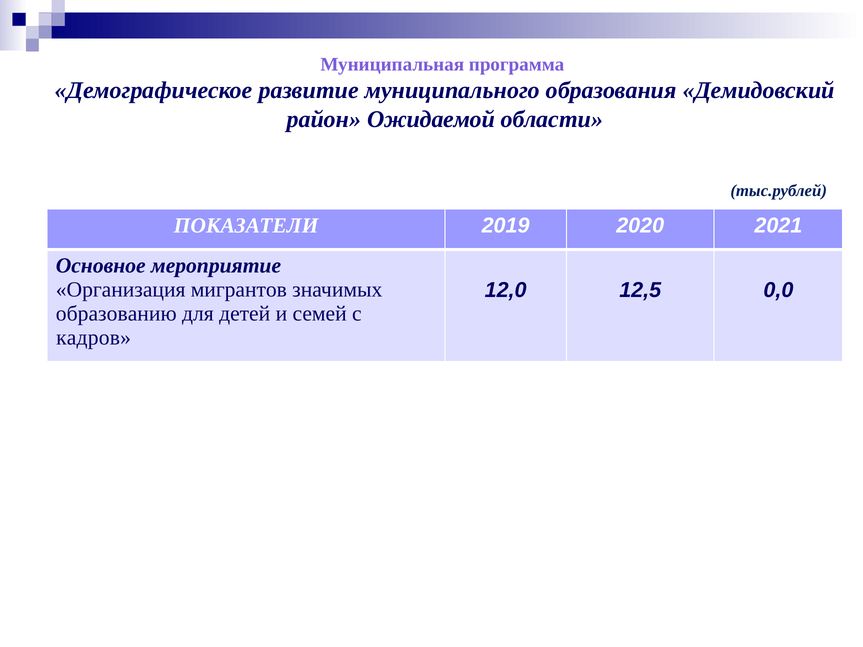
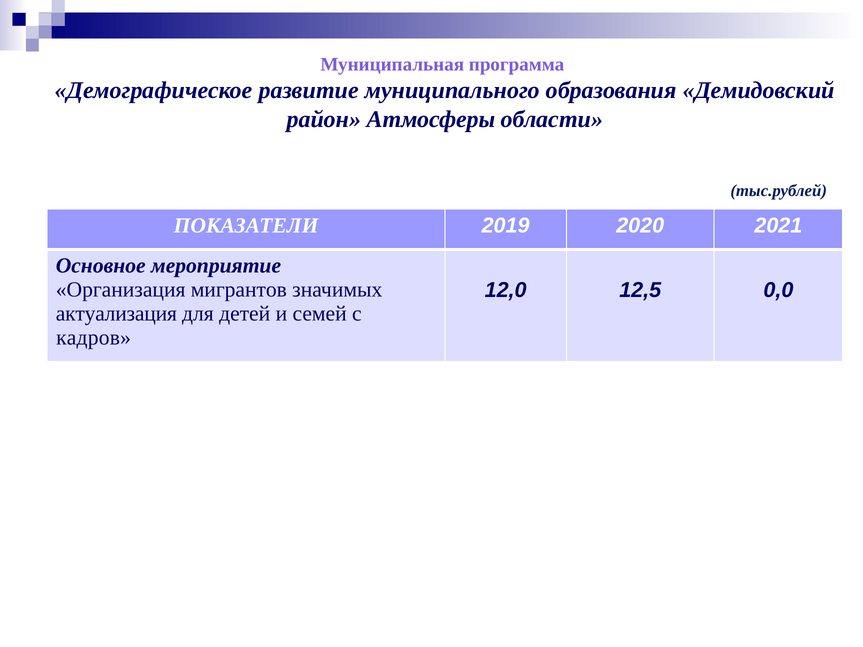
Ожидаемой: Ожидаемой -> Атмосферы (431, 119)
образованию: образованию -> актуализация (116, 314)
